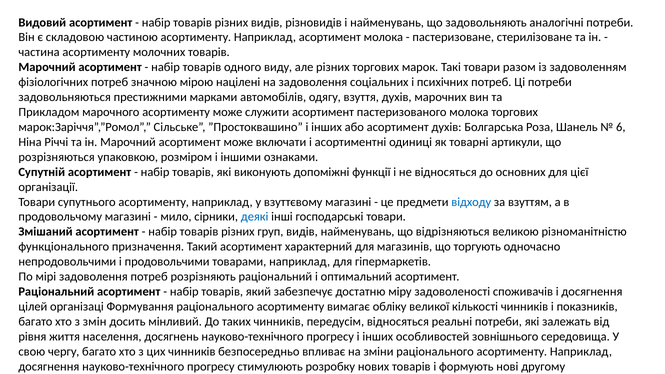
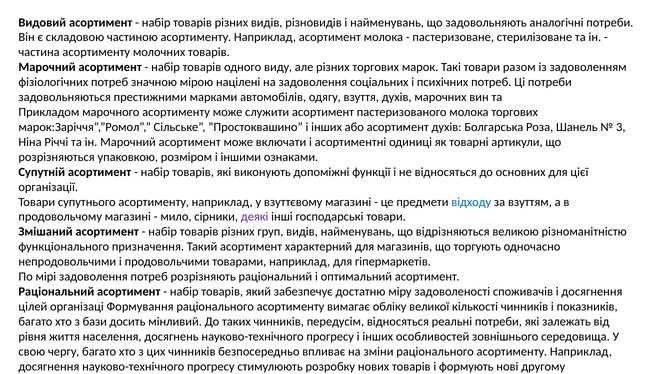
6: 6 -> 3 (621, 127)
деякі colour: blue -> purple (255, 217)
змін: змін -> бази (95, 322)
